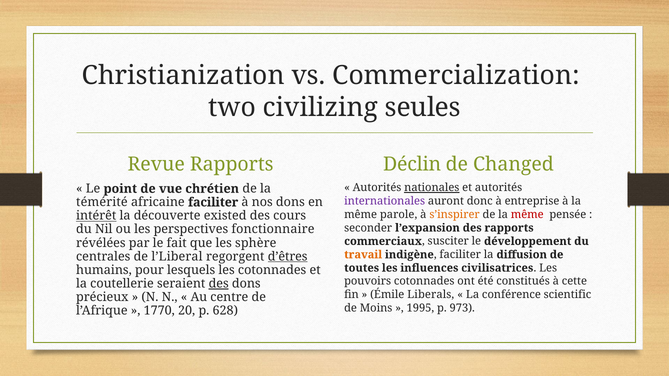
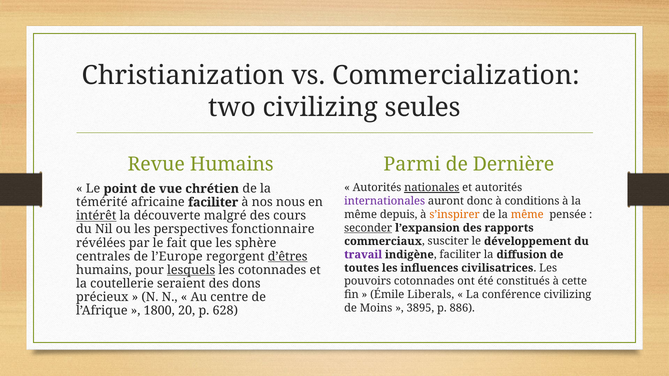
Revue Rapports: Rapports -> Humains (232, 165)
Déclin: Déclin -> Parmi (412, 165)
Changed: Changed -> Dernière (514, 165)
entreprise: entreprise -> conditions (532, 201)
nos dons: dons -> nous (290, 202)
parole: parole -> depuis (399, 215)
même colour: red -> orange (527, 215)
existed: existed -> malgré (225, 216)
seconder underline: none -> present (368, 228)
travail colour: orange -> purple (363, 255)
l’Liberal: l’Liberal -> l’Europe (177, 257)
lesquels underline: none -> present (191, 270)
des underline: present -> none (219, 284)
conférence scientific: scientific -> civilizing (568, 295)
1995: 1995 -> 3895 (420, 308)
973: 973 -> 886 (462, 308)
1770: 1770 -> 1800 (159, 311)
